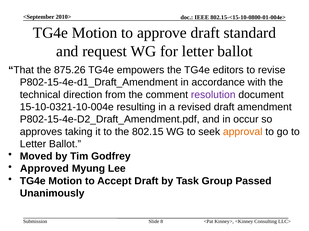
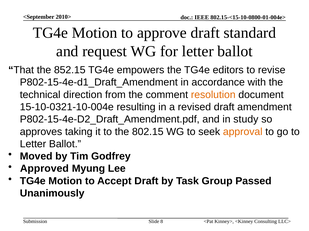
875.26: 875.26 -> 852.15 (70, 70)
resolution colour: purple -> orange (213, 95)
occur: occur -> study (246, 120)
